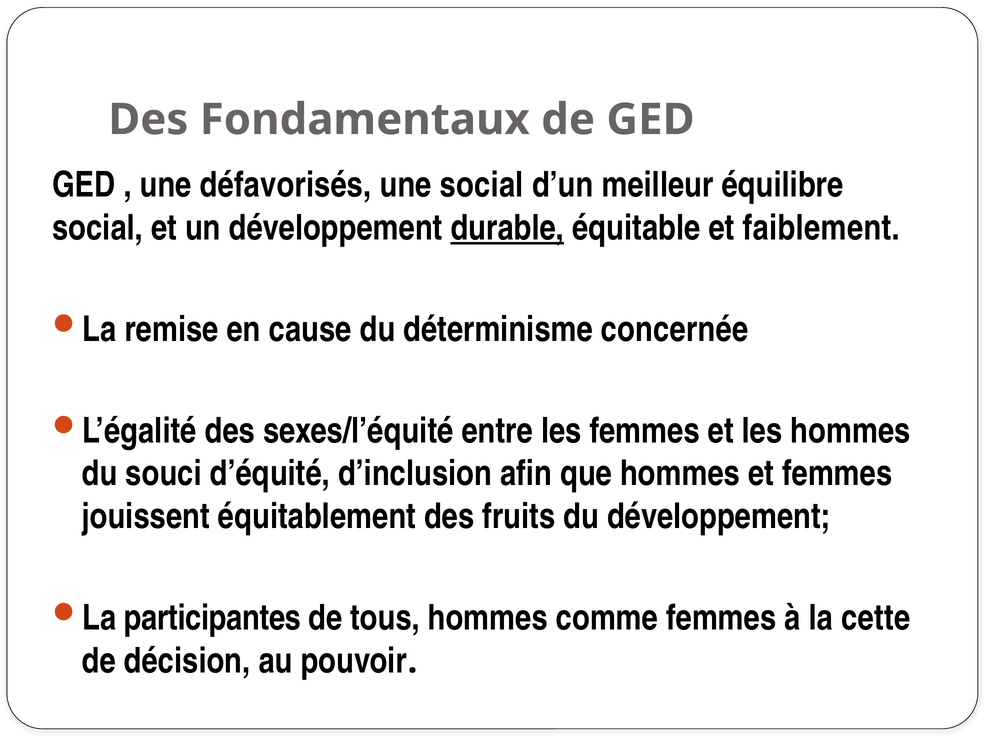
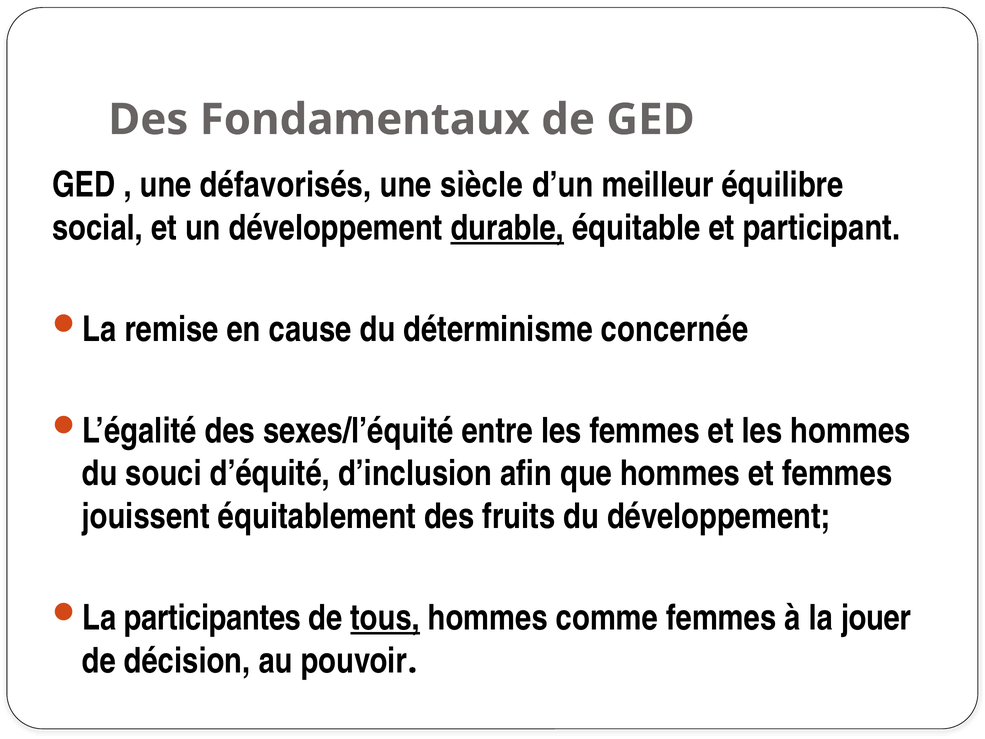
une social: social -> siècle (482, 185)
faiblement: faiblement -> participant (821, 228)
tous underline: none -> present (385, 618)
cette: cette -> jouer (876, 618)
